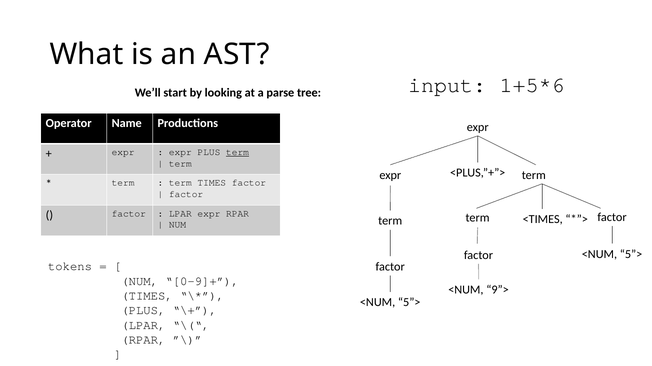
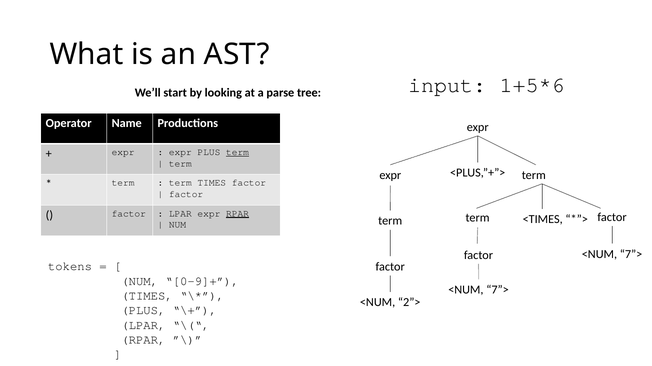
RPAR underline: none -> present (238, 214)
factor <NUM 5”>: 5”> -> 7”> (631, 255)
9”>: 9”> -> 7”> (498, 291)
5”>: 5”> -> 2”> (409, 303)
